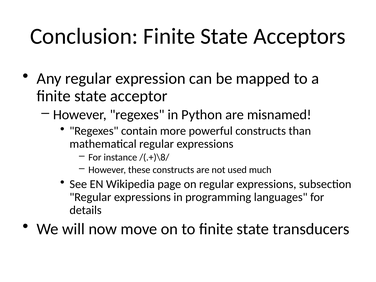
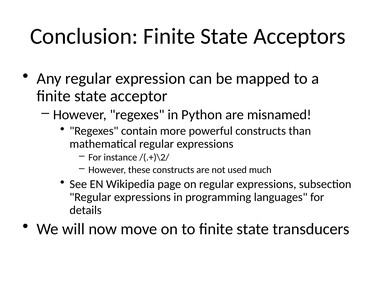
/(.+)\8/: /(.+)\8/ -> /(.+)\2/ (154, 157)
